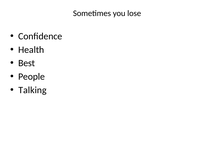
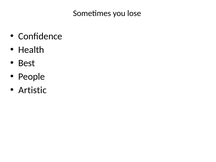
Talking: Talking -> Artistic (33, 90)
